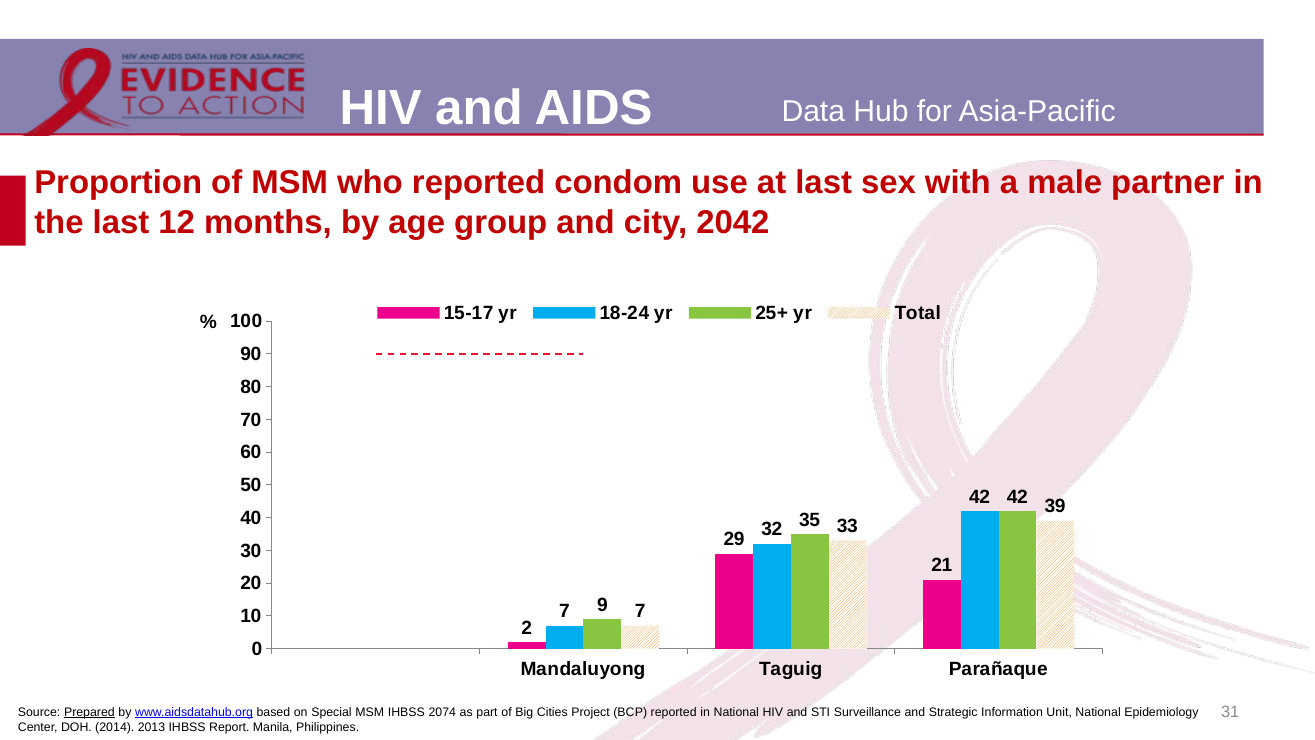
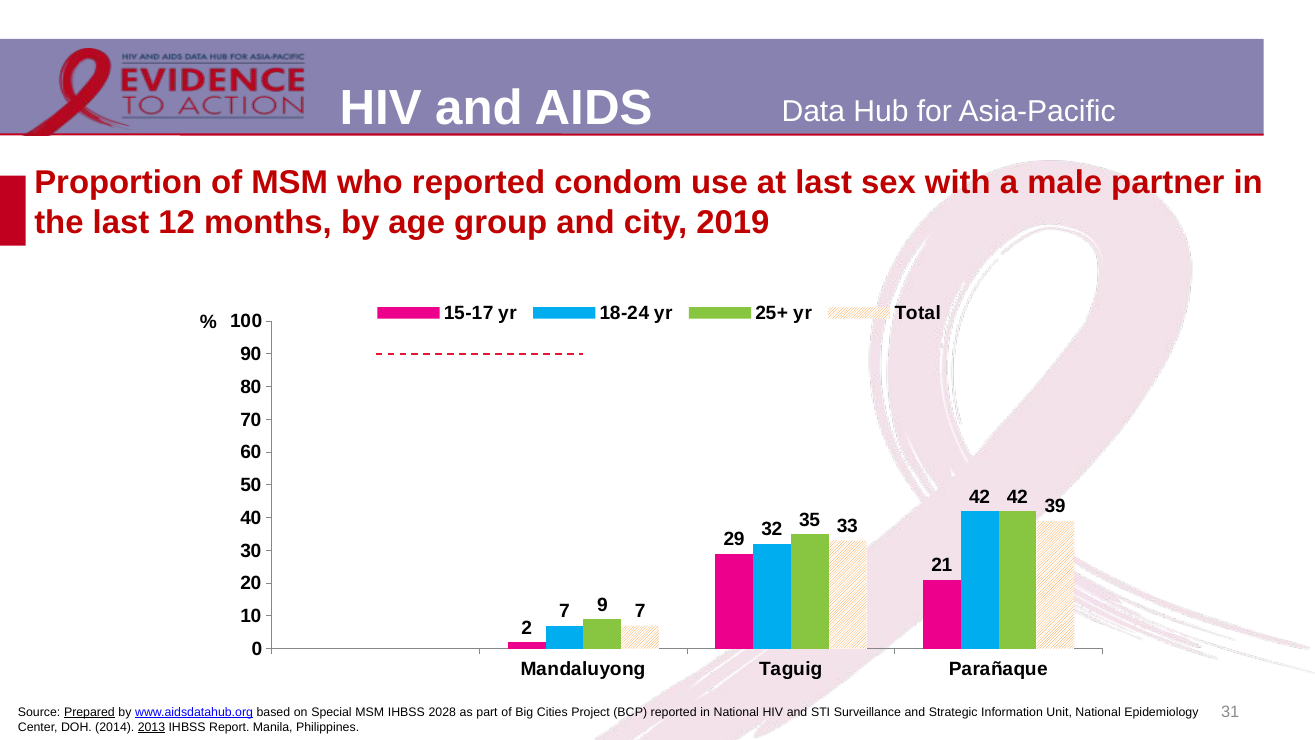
2042: 2042 -> 2019 (733, 223)
2074: 2074 -> 2028 (442, 712)
2013 underline: none -> present (151, 727)
